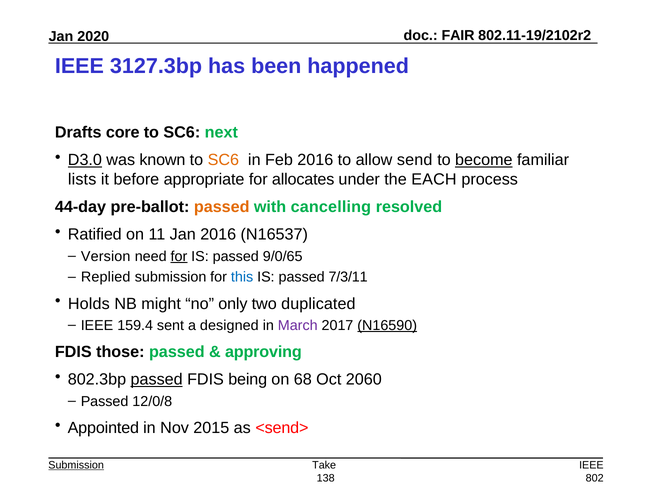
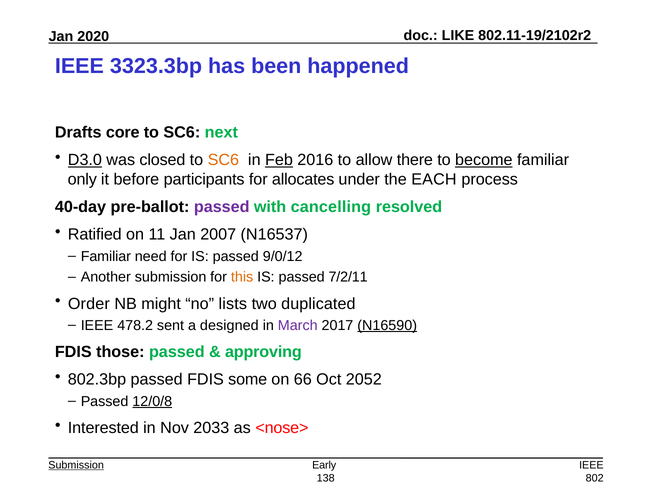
FAIR: FAIR -> LIKE (458, 35)
3127.3bp: 3127.3bp -> 3323.3bp (156, 66)
known: known -> closed (162, 160)
Feb underline: none -> present (279, 160)
send: send -> there (415, 160)
lists: lists -> only (82, 179)
appropriate: appropriate -> participants (204, 179)
44-day: 44-day -> 40-day (80, 207)
passed colour: orange -> purple (222, 207)
Jan 2016: 2016 -> 2007 (218, 234)
Version: Version -> Familiar (106, 256)
for underline: present -> none (179, 256)
9/0/65: 9/0/65 -> 9/0/12 (283, 256)
Replied: Replied -> Another (106, 277)
this colour: blue -> orange (242, 277)
7/3/11: 7/3/11 -> 7/2/11 (348, 277)
Holds: Holds -> Order (89, 303)
only: only -> lists (233, 303)
159.4: 159.4 -> 478.2 (135, 325)
passed underline: present -> none (157, 379)
being: being -> some (248, 379)
68: 68 -> 66 (303, 379)
2060: 2060 -> 2052 (364, 379)
12/0/8 underline: none -> present (152, 401)
Appointed: Appointed -> Interested (103, 427)
2015: 2015 -> 2033 (211, 427)
<send>: <send> -> <nose> (282, 427)
Take: Take -> Early (324, 465)
